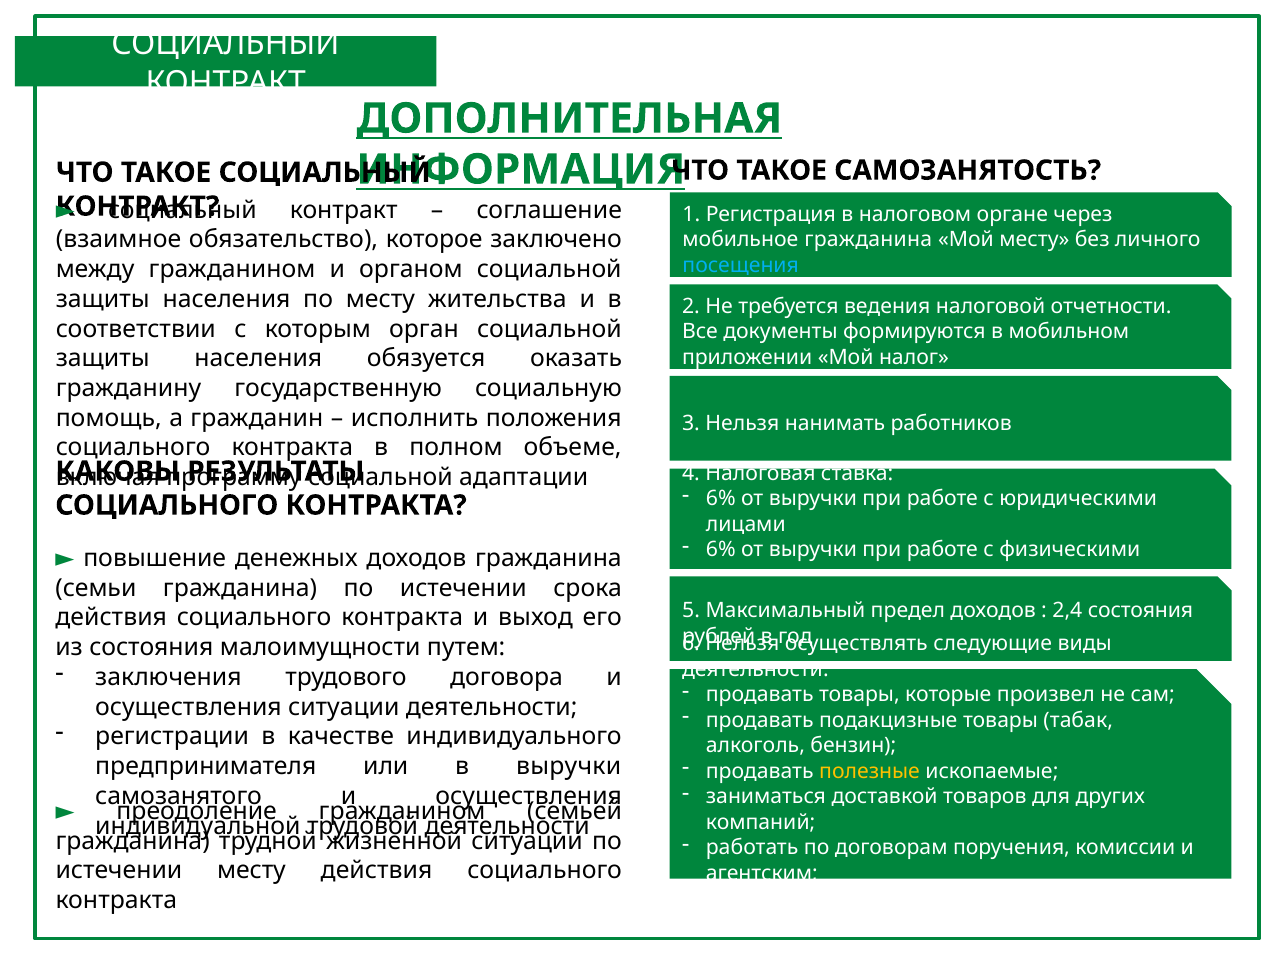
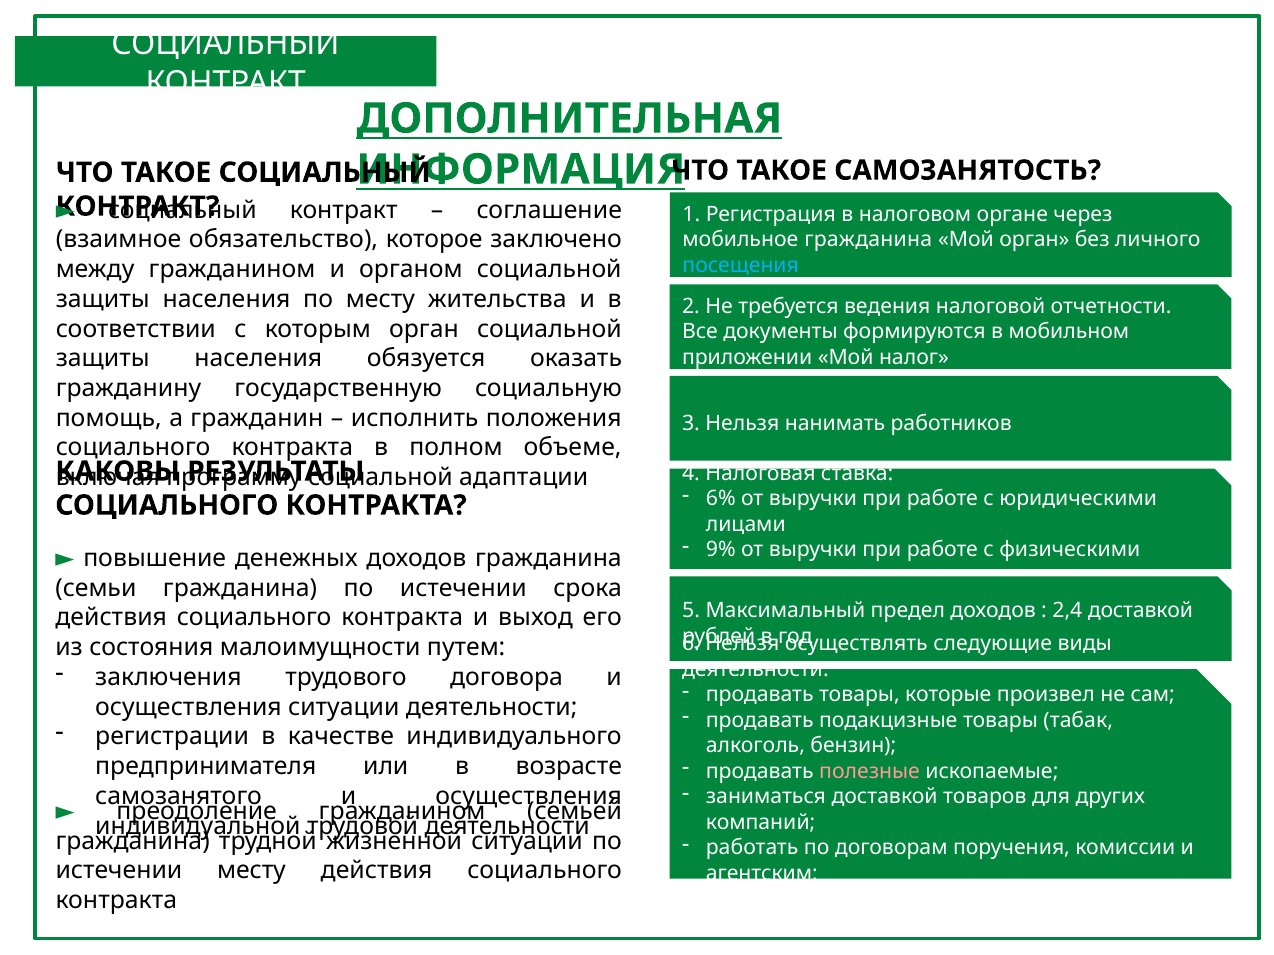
Мой месту: месту -> орган (1034, 240)
6%: 6% -> 9% (721, 550)
2,4 состояния: состояния -> доставкой (1140, 611)
в выручки: выручки -> возрасте (569, 767)
полезные colour: yellow -> pink (870, 772)
